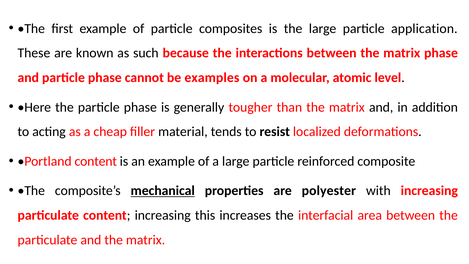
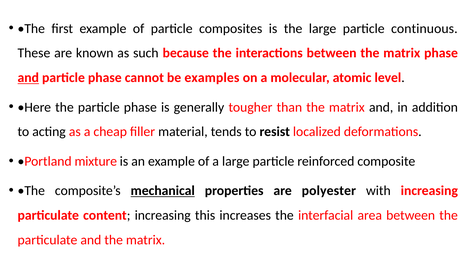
application: application -> continuous (424, 29)
and underline: none -> present (28, 78)
Portland content: content -> mixture (96, 161)
